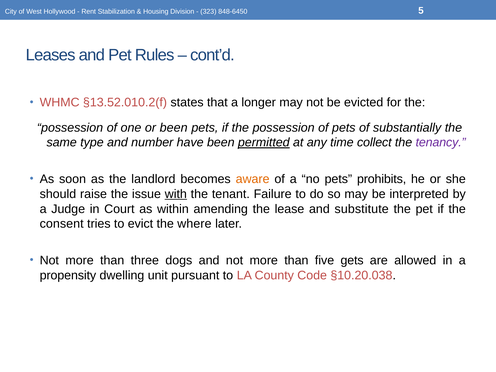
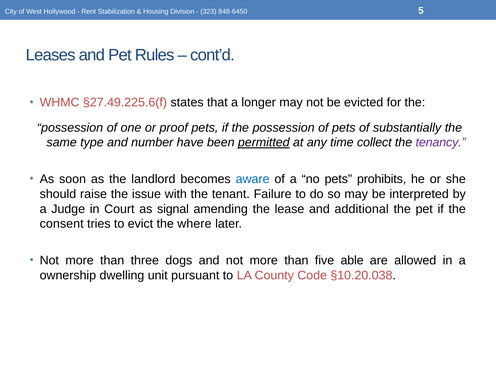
§13.52.010.2(f: §13.52.010.2(f -> §27.49.225.6(f (125, 103)
or been: been -> proof (174, 128)
aware colour: orange -> blue (253, 179)
with underline: present -> none (176, 194)
within: within -> signal (173, 209)
substitute: substitute -> additional (362, 209)
gets: gets -> able (352, 261)
propensity: propensity -> ownership (68, 275)
